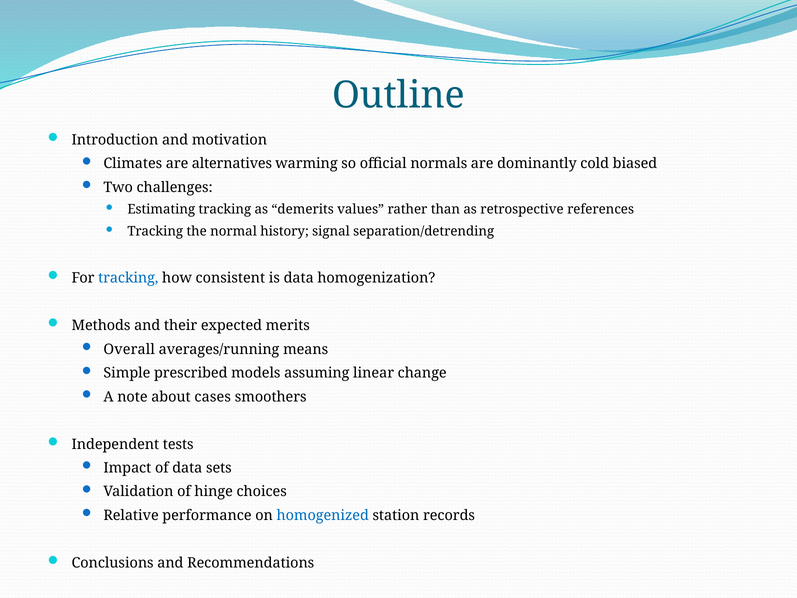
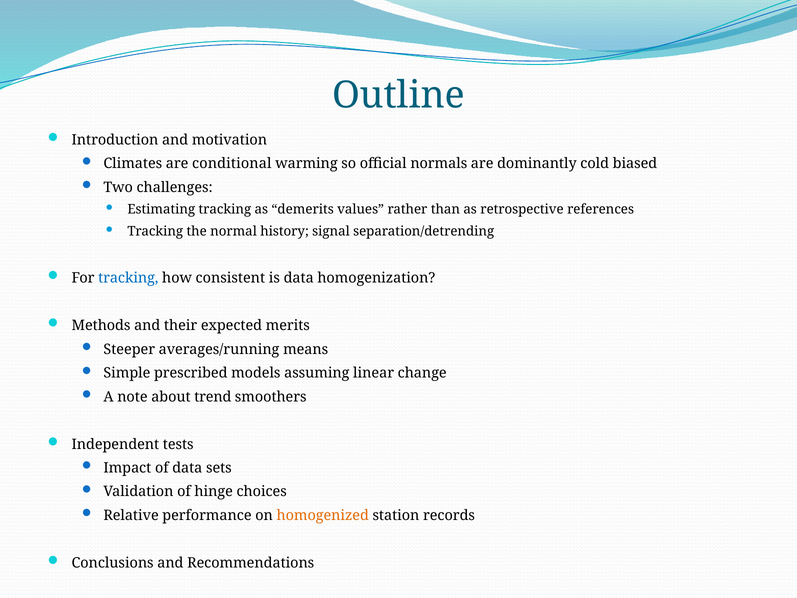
alternatives: alternatives -> conditional (232, 163)
Overall: Overall -> Steeper (129, 349)
cases: cases -> trend (213, 397)
homogenized colour: blue -> orange (323, 515)
